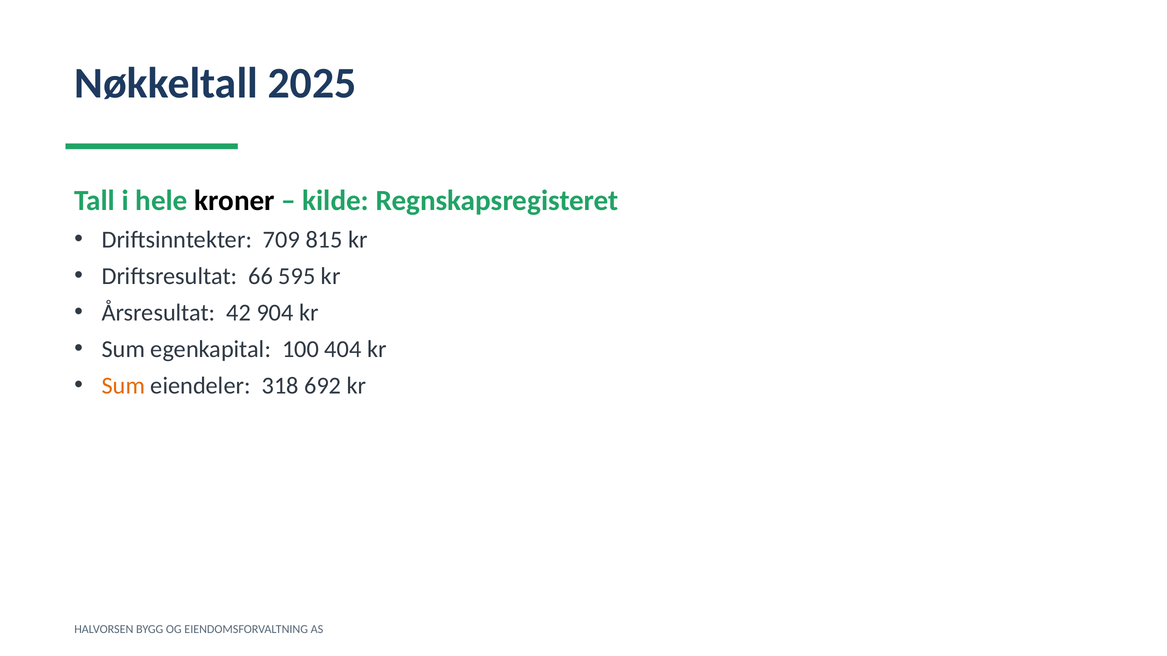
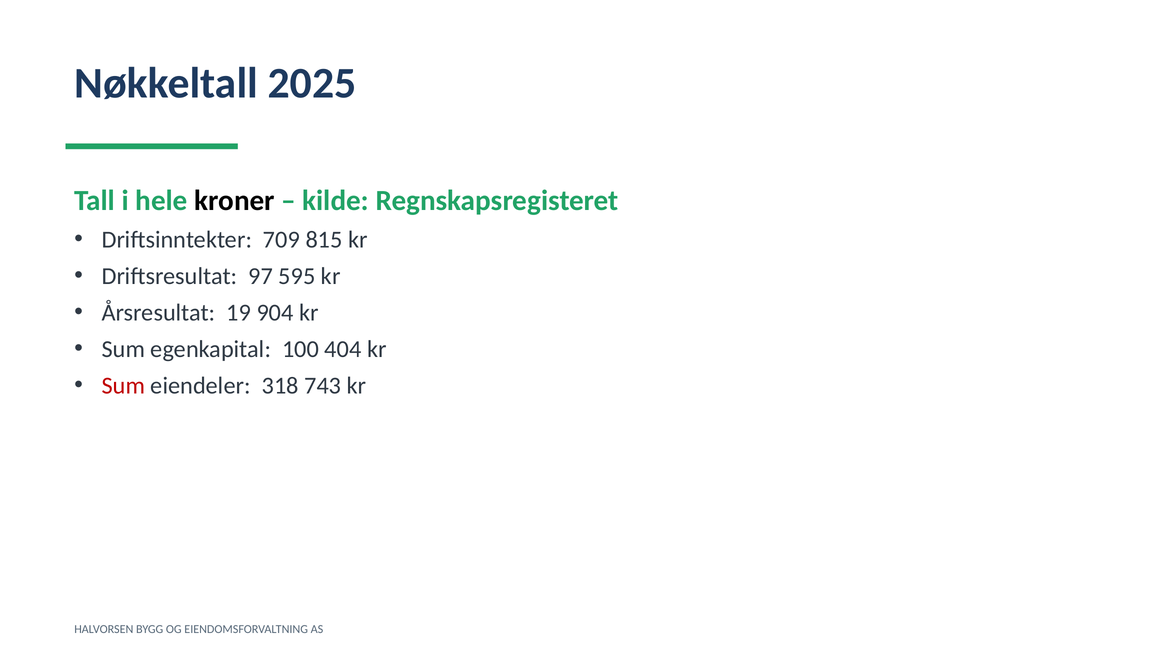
66: 66 -> 97 (261, 276)
42: 42 -> 19 (239, 313)
Sum colour: orange -> red (123, 386)
692: 692 -> 743 (323, 386)
